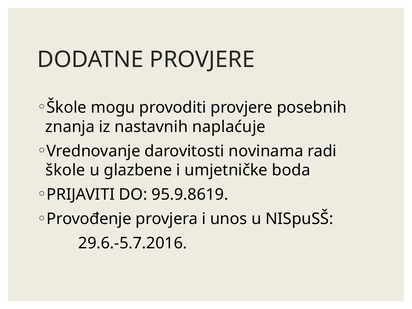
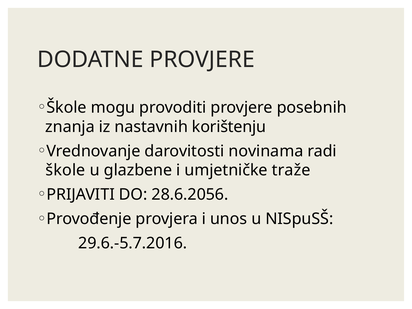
naplaćuje: naplaćuje -> korištenju (229, 127)
boda: boda -> traže (291, 170)
95.9.8619: 95.9.8619 -> 28.6.2056 (190, 195)
